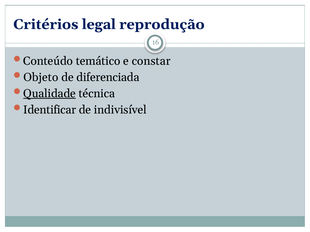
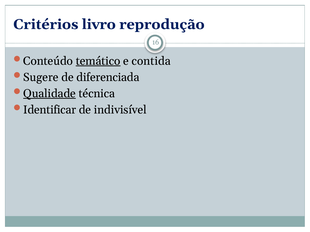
legal: legal -> livro (99, 24)
temático underline: none -> present (98, 61)
constar: constar -> contida (151, 61)
Objeto: Objeto -> Sugere (41, 77)
